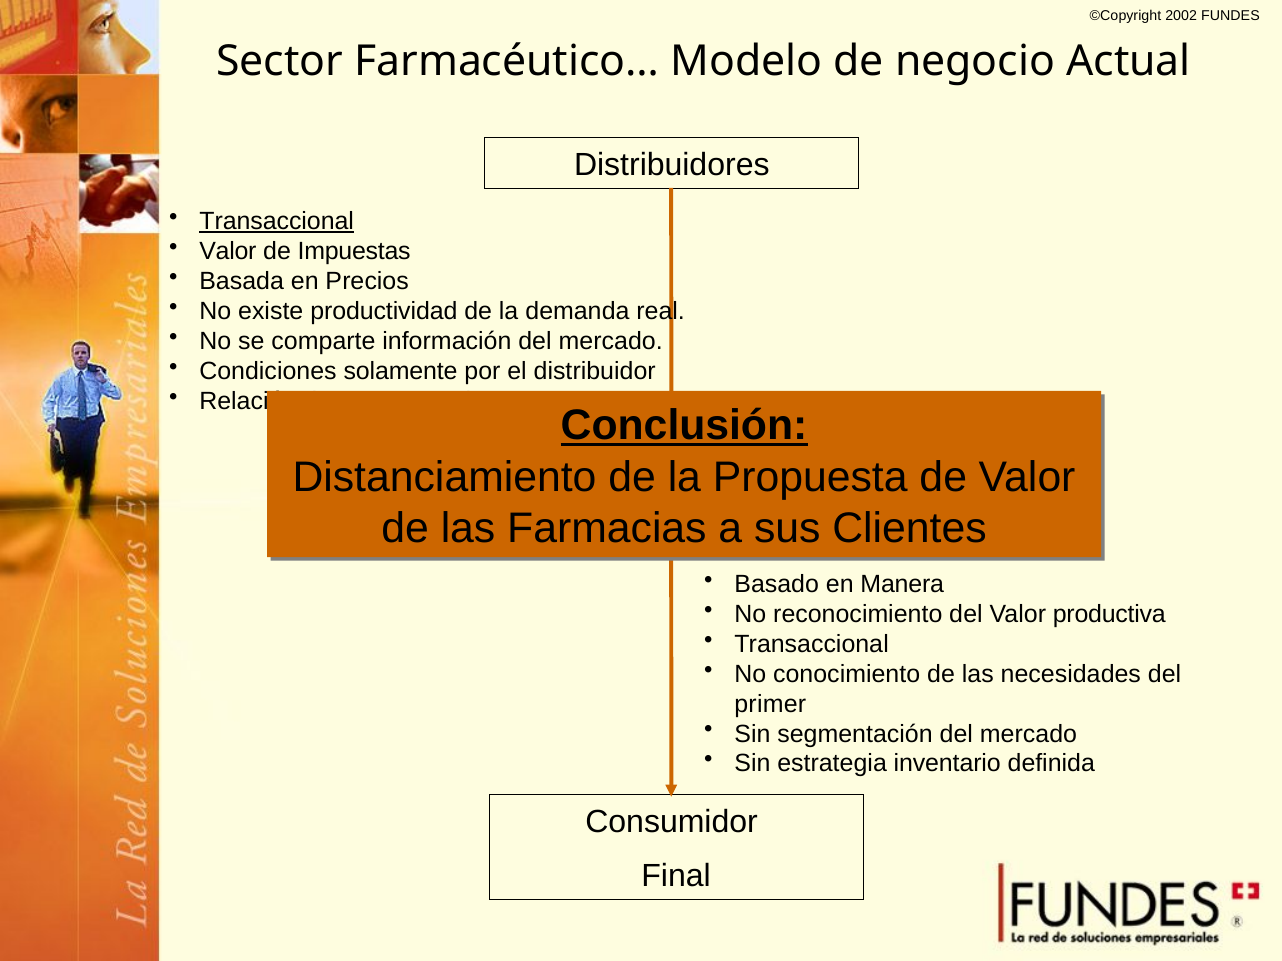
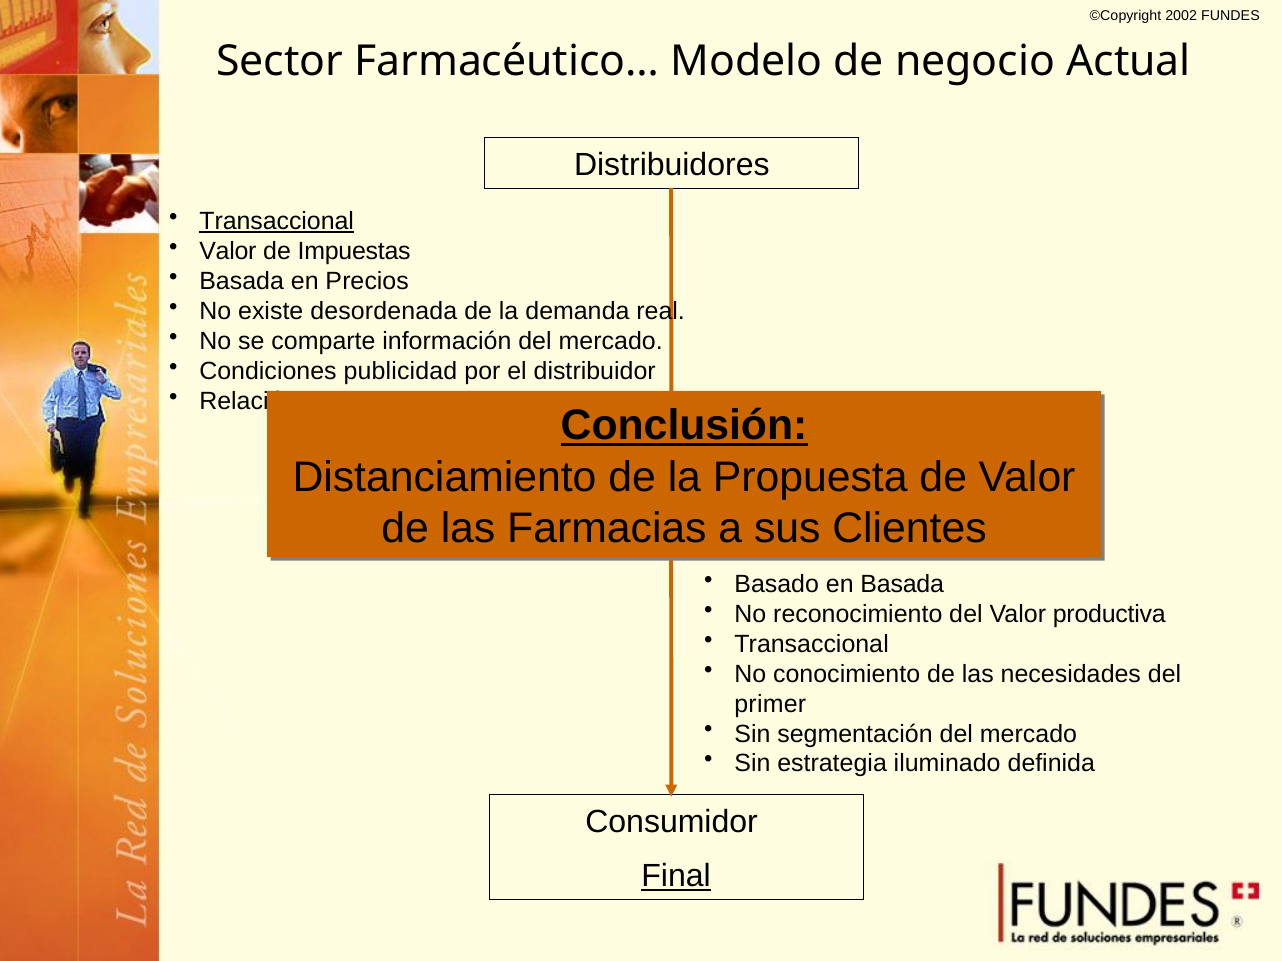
productividad: productividad -> desordenada (384, 311)
solamente: solamente -> publicidad (400, 371)
en Manera: Manera -> Basada (902, 585)
inventario: inventario -> iluminado (947, 764)
Final underline: none -> present (676, 877)
